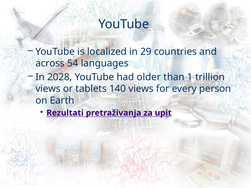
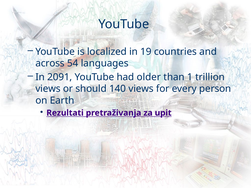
29: 29 -> 19 (146, 52)
2028: 2028 -> 2091 (60, 77)
tablets: tablets -> should (91, 89)
